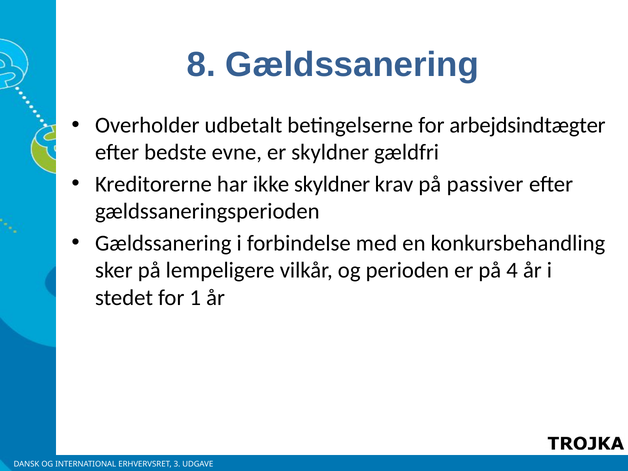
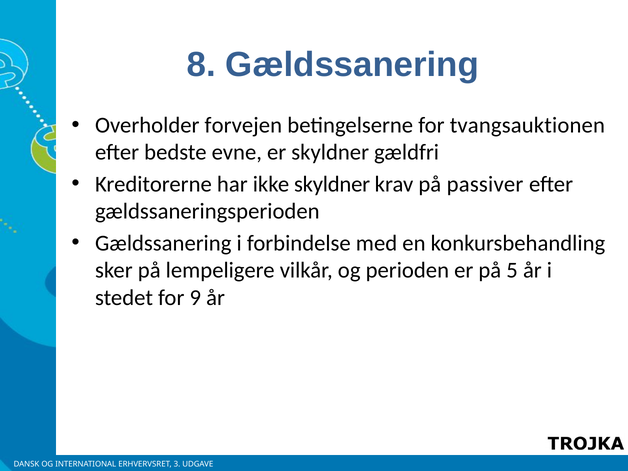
udbetalt: udbetalt -> forvejen (243, 125)
arbejdsindtægter: arbejdsindtægter -> tvangsauktionen (527, 125)
4: 4 -> 5 (512, 270)
1: 1 -> 9 (195, 298)
